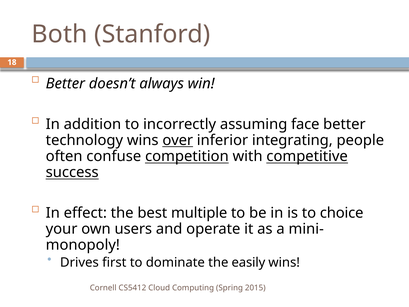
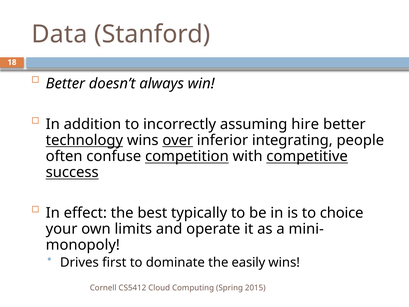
Both: Both -> Data (59, 34)
face: face -> hire (305, 124)
technology underline: none -> present (84, 140)
multiple: multiple -> typically (199, 213)
users: users -> limits (133, 229)
